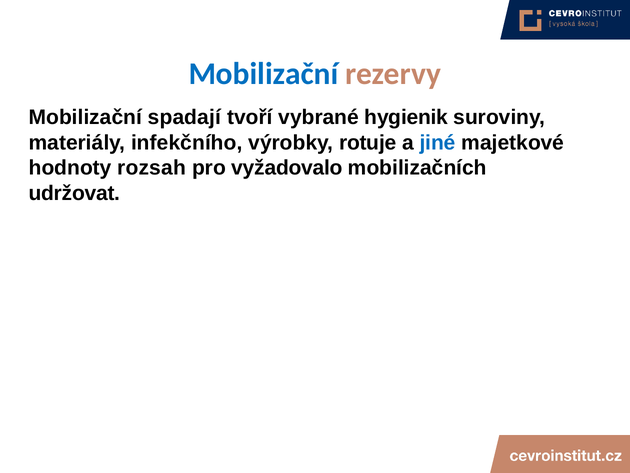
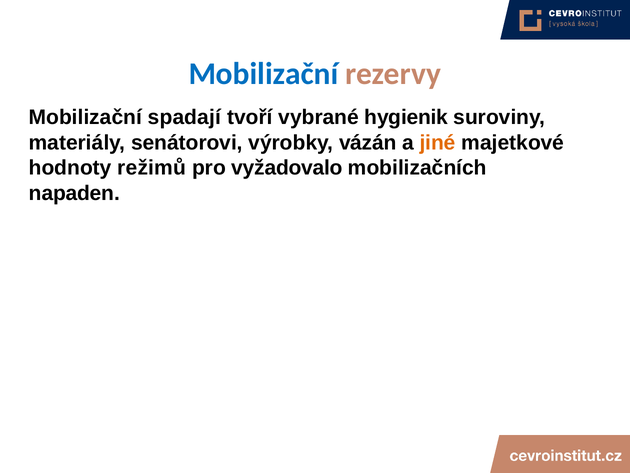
infekčního: infekčního -> senátorovi (187, 143)
rotuje: rotuje -> vázán (368, 143)
jiné colour: blue -> orange (438, 143)
rozsah: rozsah -> režimů (152, 168)
udržovat: udržovat -> napaden (74, 193)
